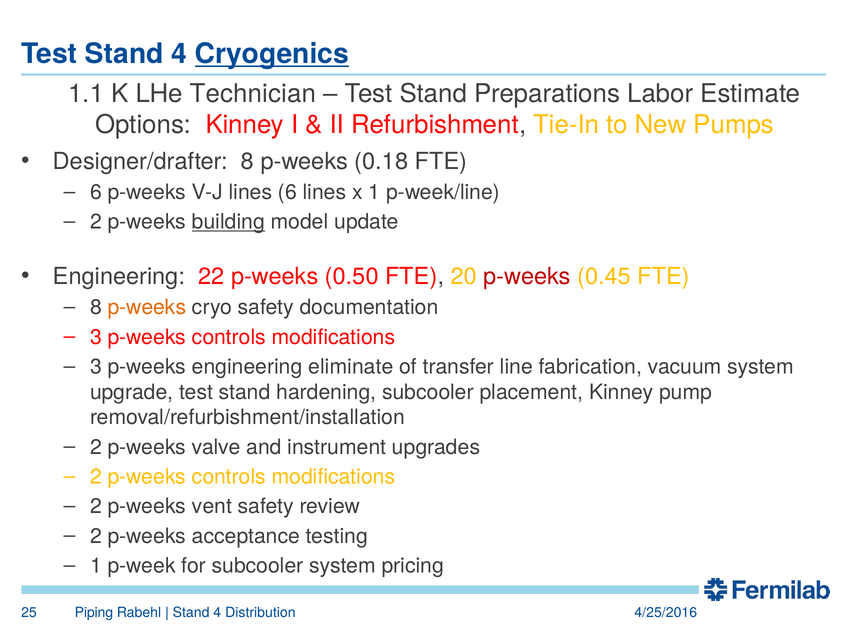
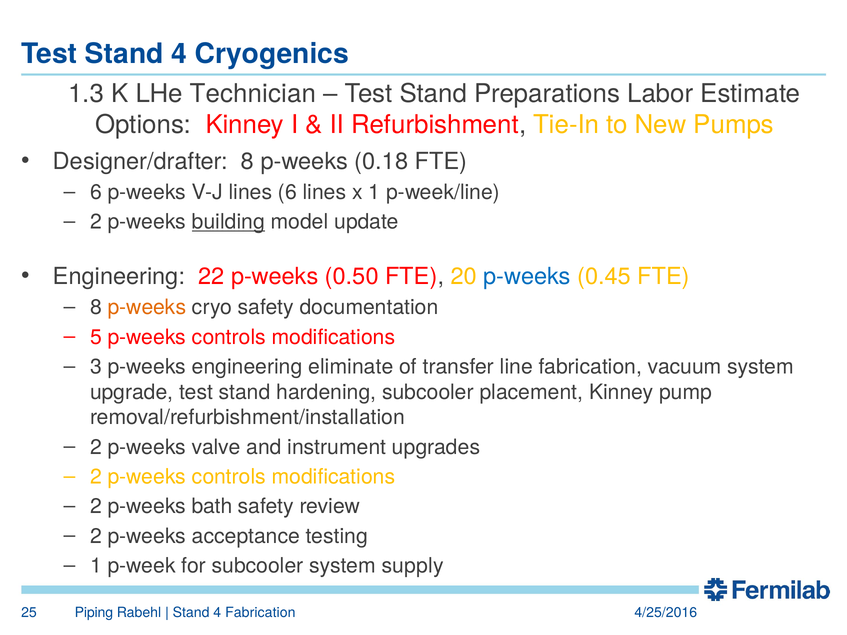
Cryogenics underline: present -> none (272, 54)
1.1: 1.1 -> 1.3 (86, 94)
p-weeks colour: red -> blue (527, 277)
3: 3 -> 5 (96, 337)
vent: vent -> bath (212, 507)
pricing: pricing -> supply (413, 566)
4 Distribution: Distribution -> Fabrication (260, 613)
